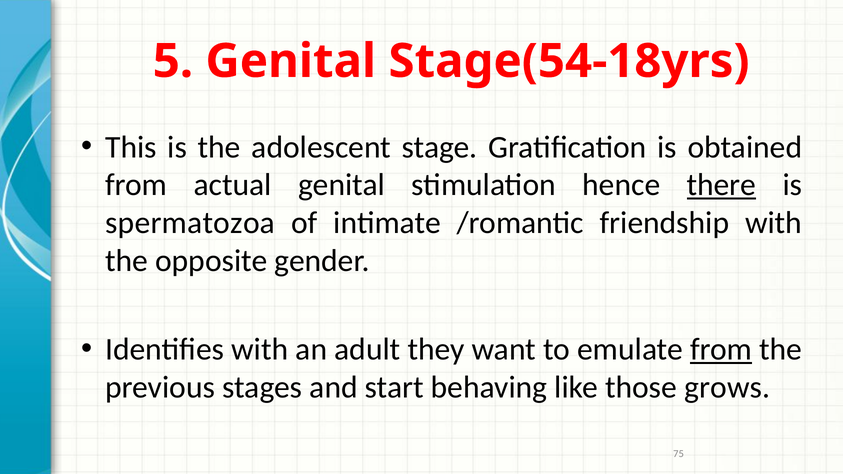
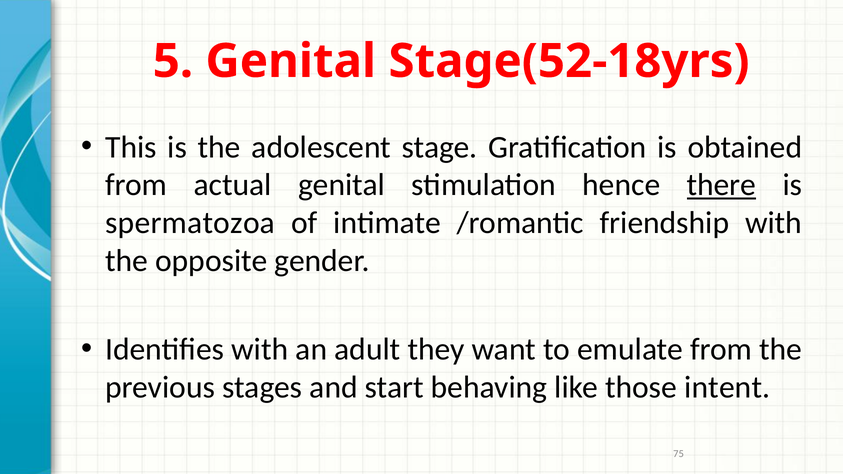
Stage(54-18yrs: Stage(54-18yrs -> Stage(52-18yrs (569, 61)
from underline: present -> none (721, 349)
grows: grows -> intent (727, 387)
